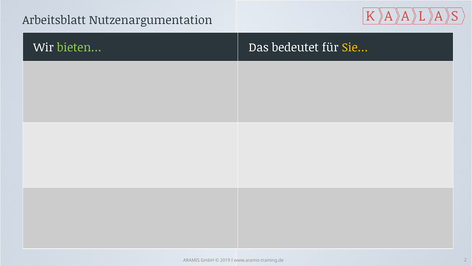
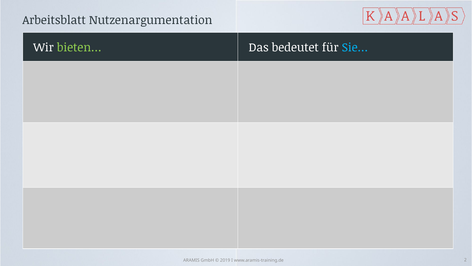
Sie… colour: yellow -> light blue (355, 47)
